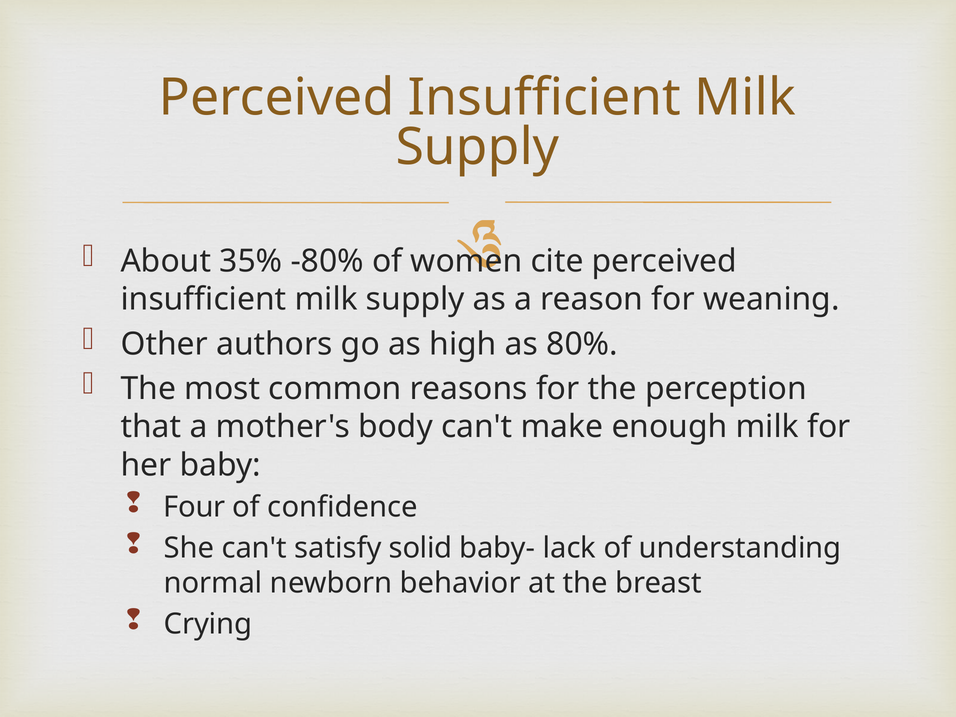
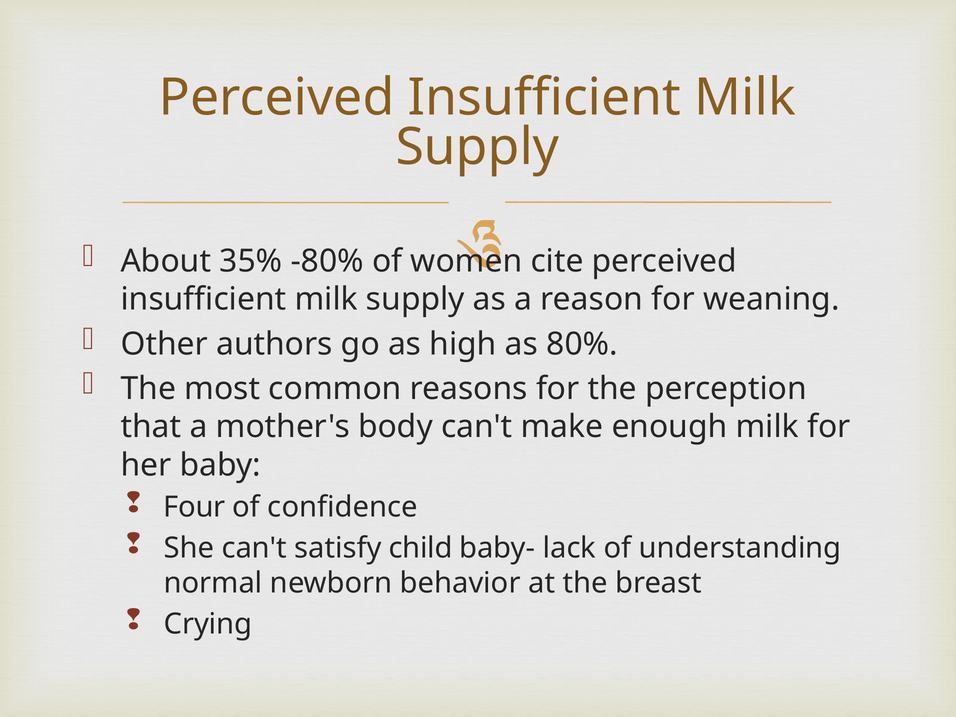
solid: solid -> child (421, 548)
